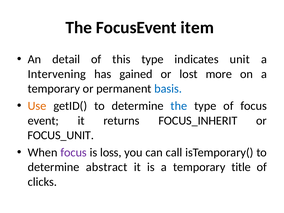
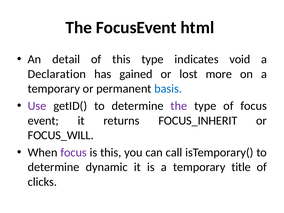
item: item -> html (197, 27)
unit: unit -> void (240, 59)
Intervening: Intervening -> Declaration (57, 74)
Use colour: orange -> purple (37, 106)
the colour: blue -> purple (179, 106)
FOCUS_UNIT: FOCUS_UNIT -> FOCUS_WILL (61, 135)
is loss: loss -> this (111, 152)
abstract: abstract -> dynamic (107, 167)
